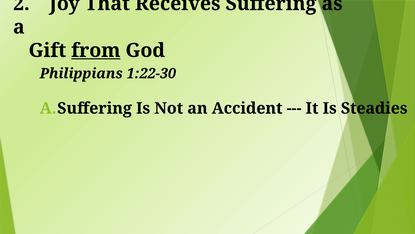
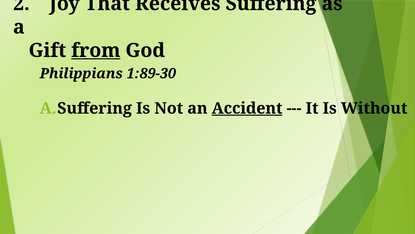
1:22-30: 1:22-30 -> 1:89-30 (151, 73)
Accident underline: none -> present (247, 108)
Steadies: Steadies -> Without (374, 108)
